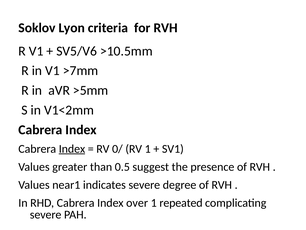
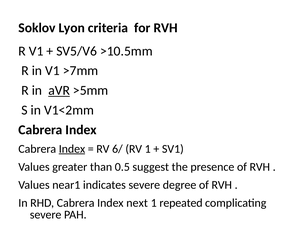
aVR underline: none -> present (59, 90)
0/: 0/ -> 6/ (117, 148)
over: over -> next (137, 202)
